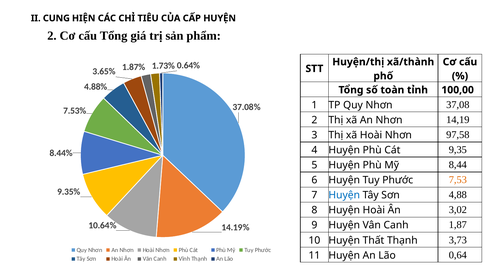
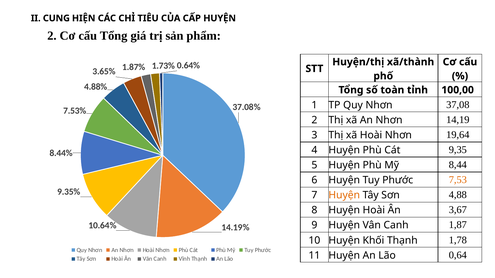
97,58: 97,58 -> 19,64 (458, 135)
Huyện colour: blue -> orange (344, 195)
3,02: 3,02 -> 3,67 (458, 210)
Thất: Thất -> Khối (373, 241)
3,73: 3,73 -> 1,78 (458, 240)
